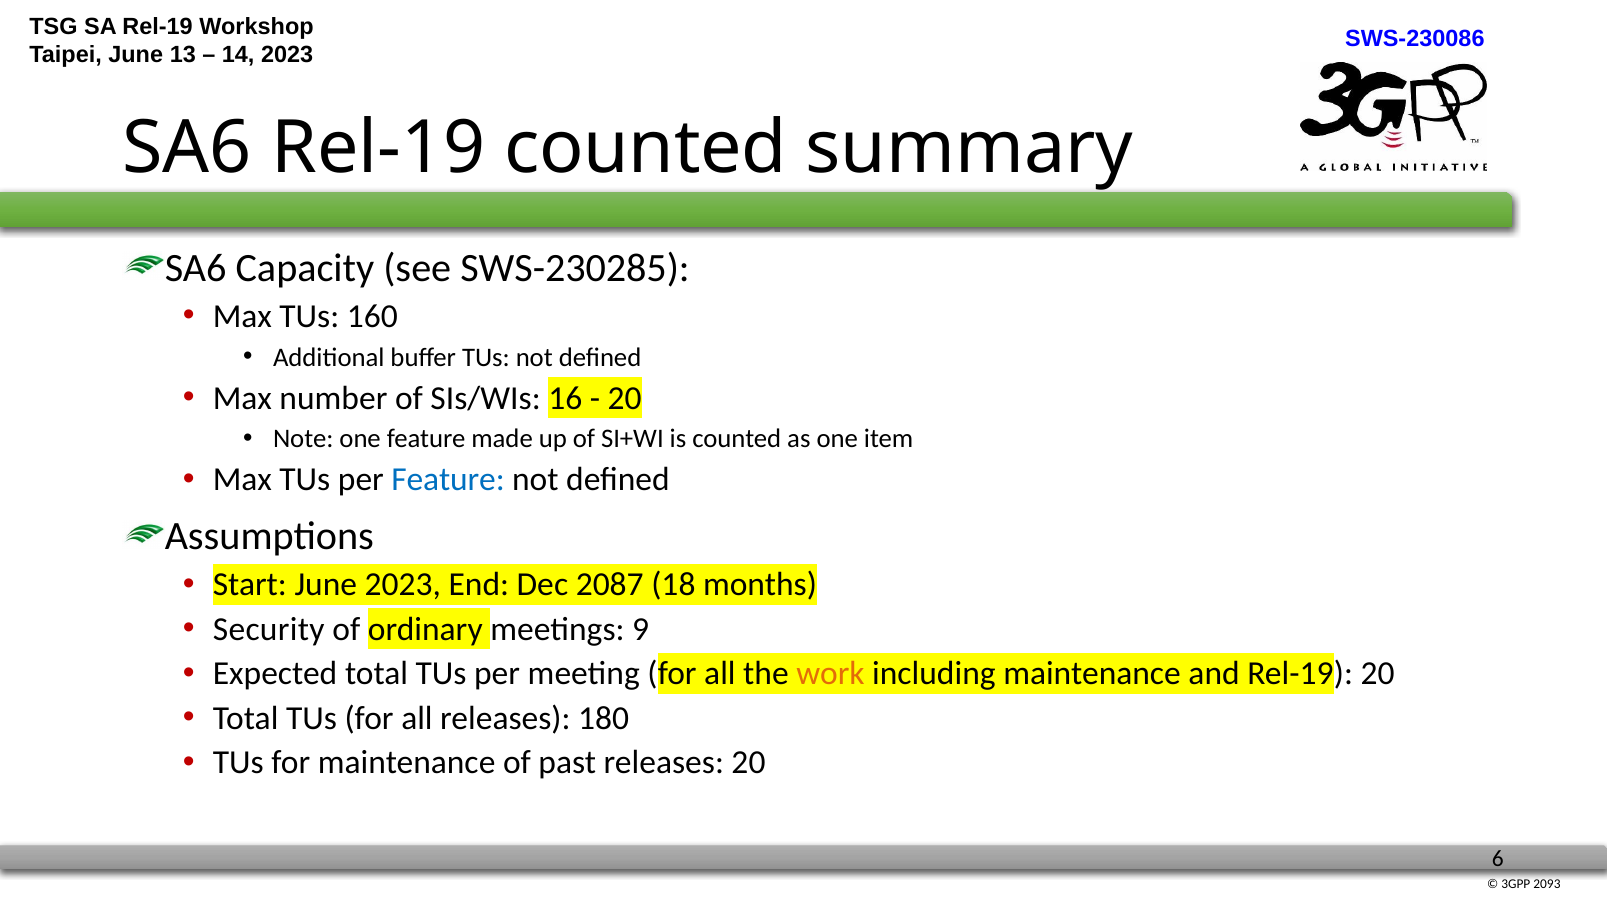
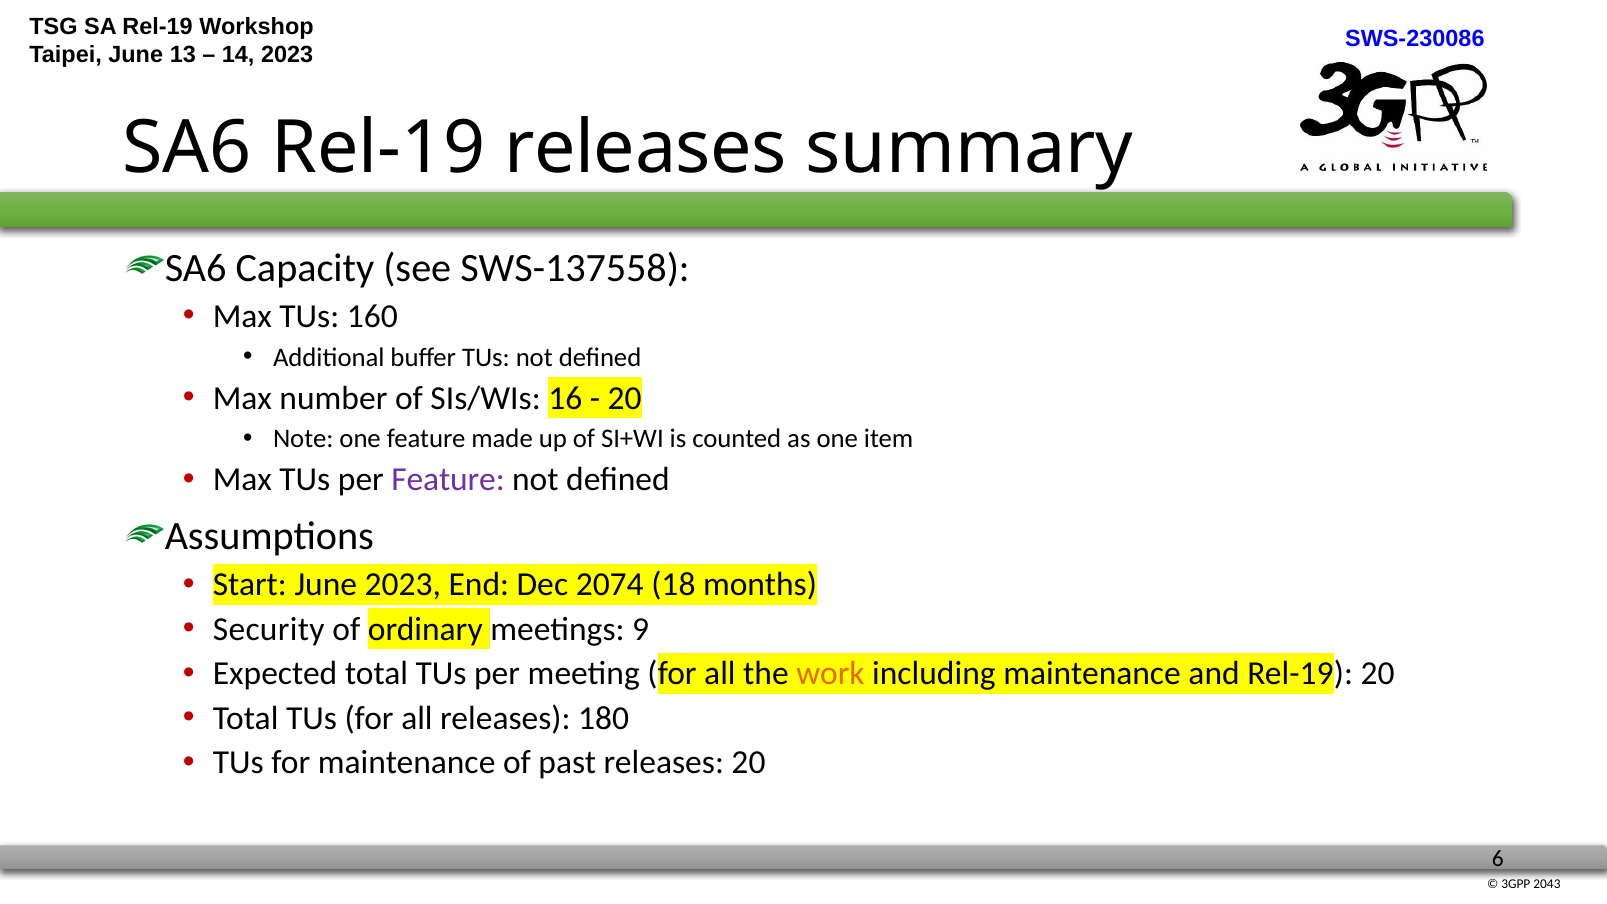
Rel-19 counted: counted -> releases (646, 148)
SWS-230285: SWS-230285 -> SWS-137558 (575, 268)
Feature colour: blue -> purple (448, 480)
2087: 2087 -> 2074 (610, 584)
2093: 2093 -> 2043 (1547, 884)
